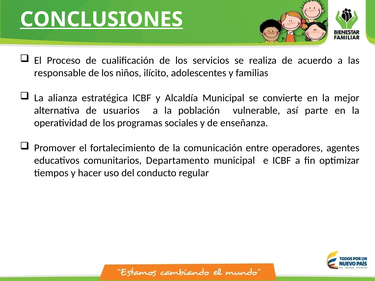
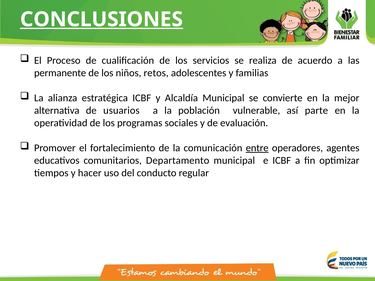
responsable: responsable -> permanente (60, 73)
ilícito: ilícito -> retos (156, 73)
enseñanza: enseñanza -> evaluación (244, 123)
entre underline: none -> present (257, 148)
